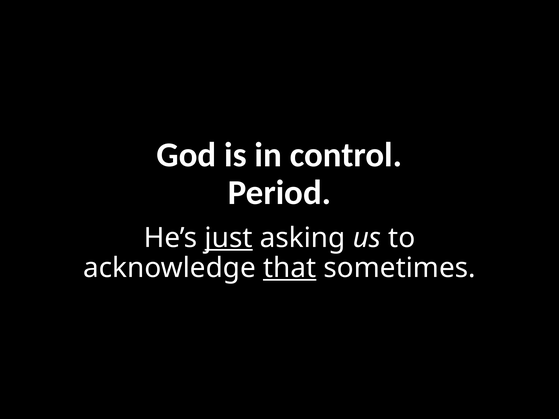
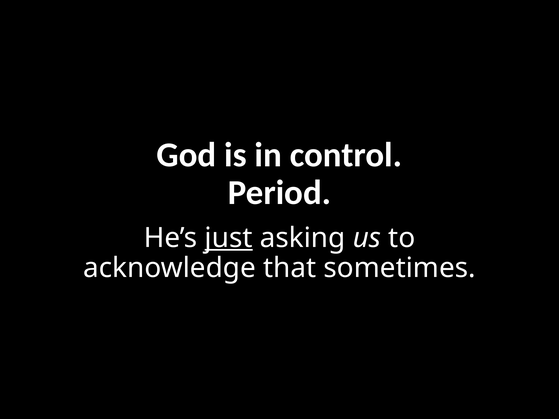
that underline: present -> none (290, 268)
